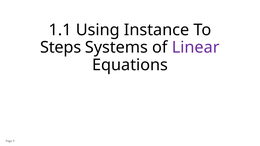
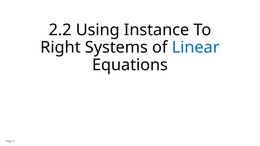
1.1: 1.1 -> 2.2 (60, 30)
Steps: Steps -> Right (61, 47)
Linear colour: purple -> blue (196, 47)
